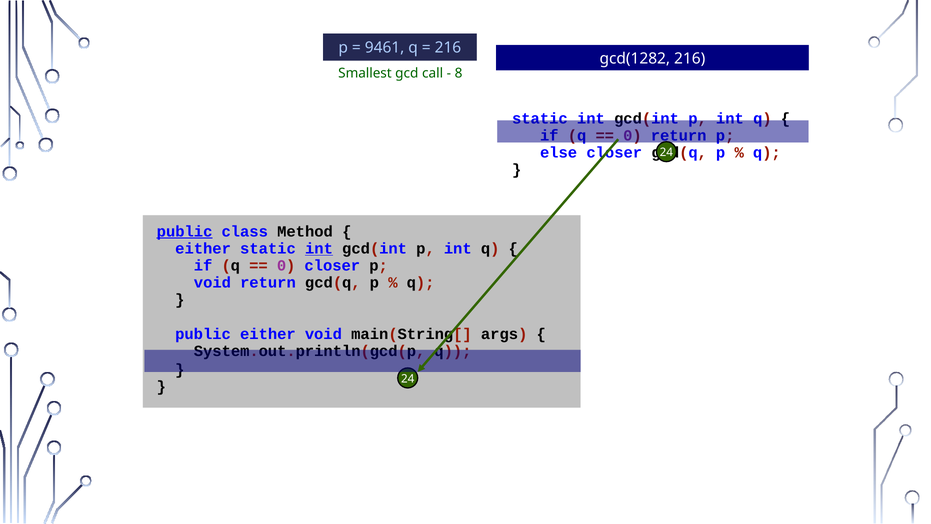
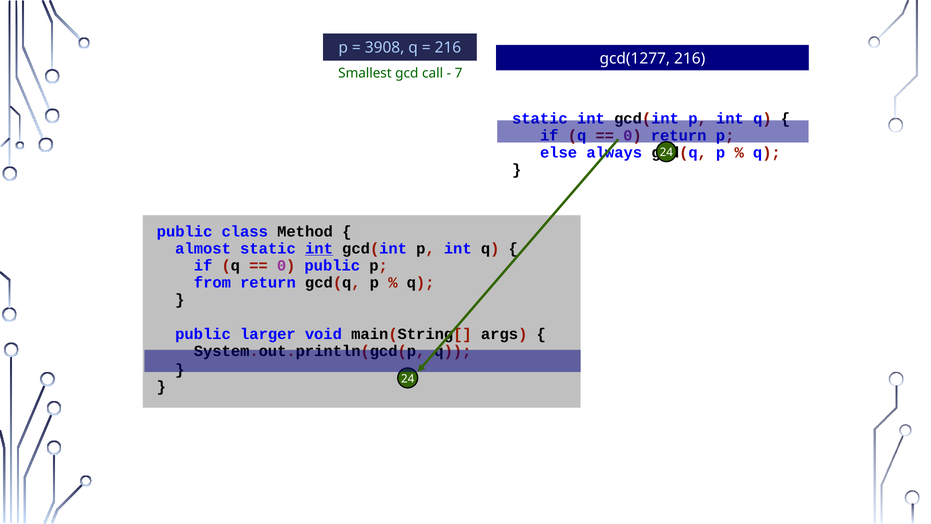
9461: 9461 -> 3908 (385, 48)
gcd(1282: gcd(1282 -> gcd(1277 (635, 59)
8: 8 -> 7 (459, 73)
else closer: closer -> always (614, 153)
public underline: present -> none (185, 231)
either: either -> almost (203, 248)
0 closer: closer -> public (332, 265)
void: void -> from (212, 283)
public either: either -> larger (268, 334)
